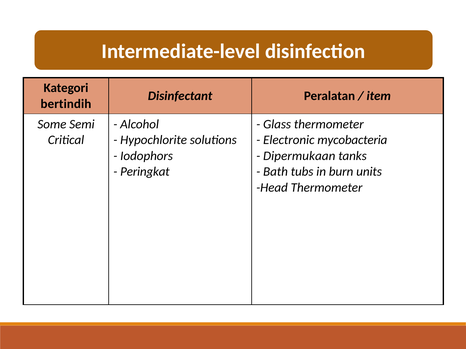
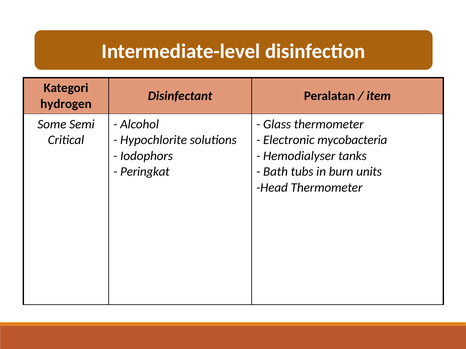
bertindih: bertindih -> hydrogen (66, 104)
Dipermukaan: Dipermukaan -> Hemodialyser (299, 156)
